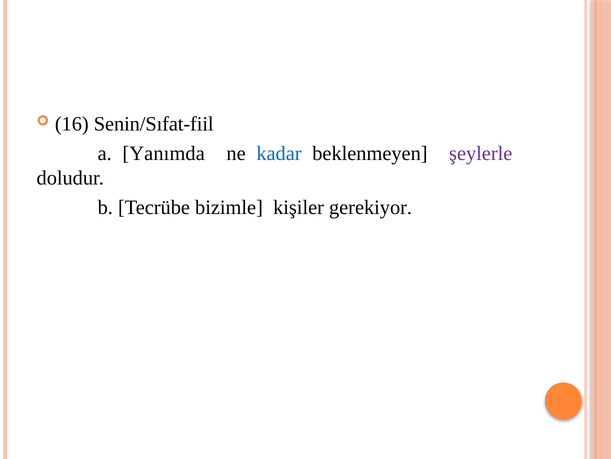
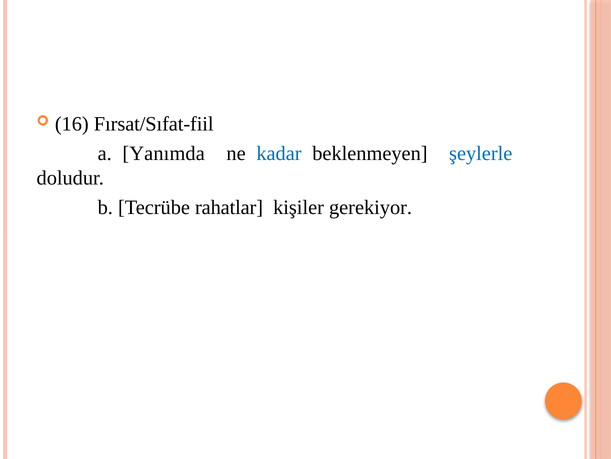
Senin/Sıfat-fiil: Senin/Sıfat-fiil -> Fırsat/Sıfat-fiil (154, 124)
şeylerle colour: purple -> blue (481, 153)
bizimle: bizimle -> rahatlar (229, 207)
